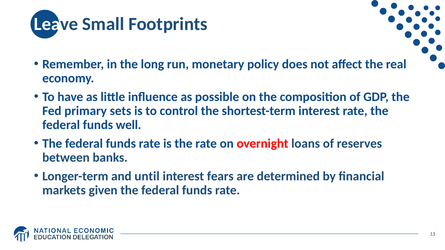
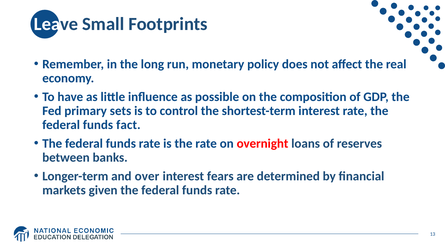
well: well -> fact (128, 125)
until: until -> over (147, 176)
